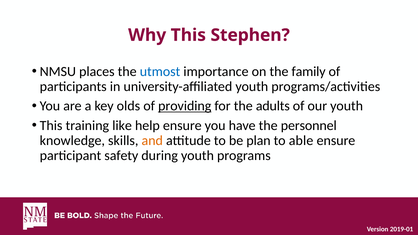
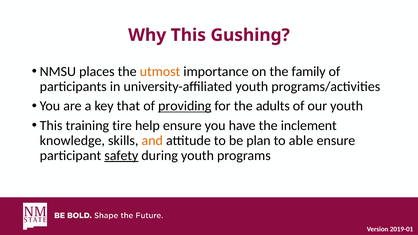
Stephen: Stephen -> Gushing (250, 35)
utmost colour: blue -> orange (160, 72)
olds: olds -> that (128, 106)
like: like -> tire (122, 125)
personnel: personnel -> inclement (309, 125)
safety underline: none -> present (121, 156)
